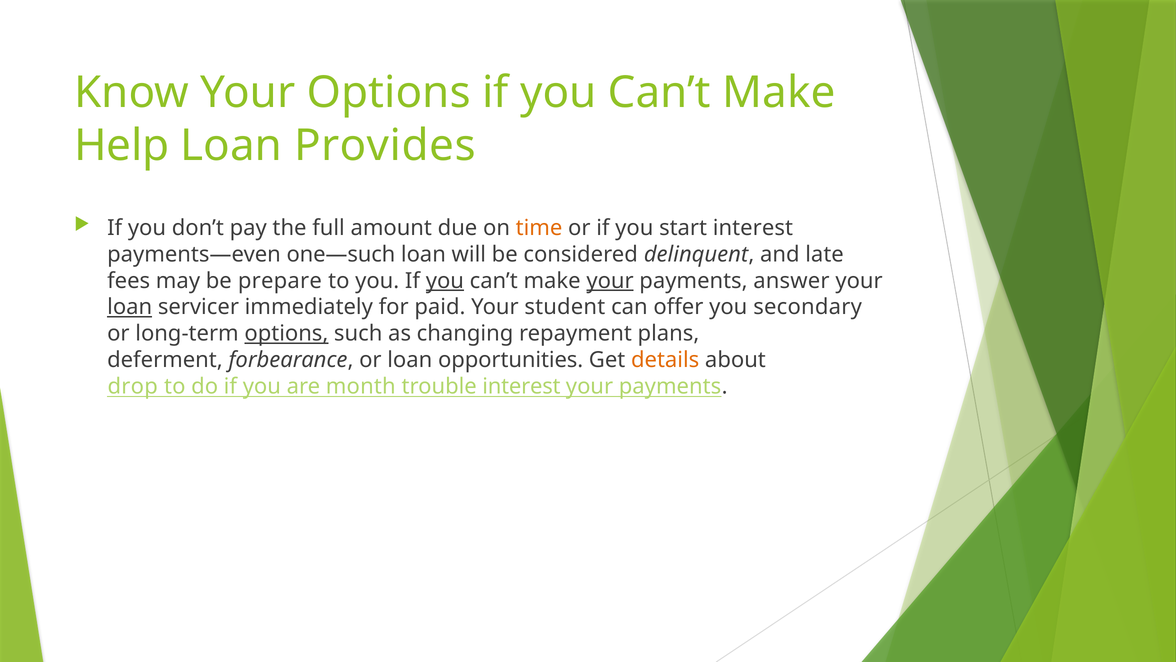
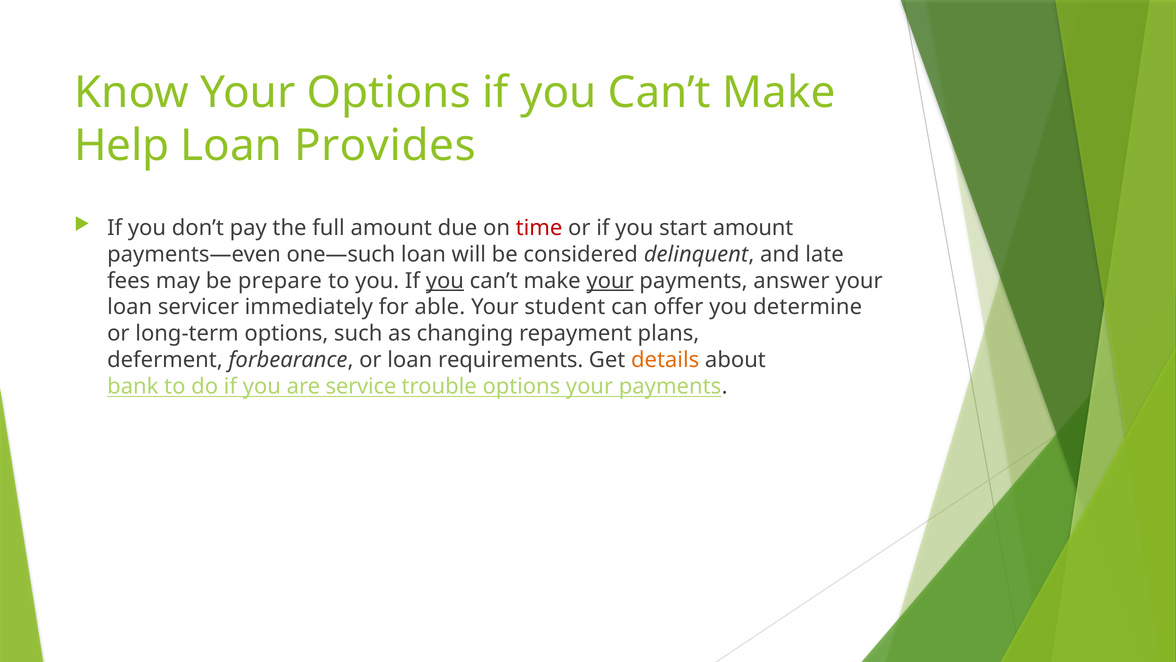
time colour: orange -> red (539, 228)
start interest: interest -> amount (753, 228)
loan underline: present -> none (130, 307)
paid: paid -> able (440, 307)
secondary: secondary -> determine (808, 307)
options underline: present -> none (286, 333)
opportunities: opportunities -> requirements (511, 360)
drop: drop -> bank (133, 386)
month: month -> service (361, 386)
trouble interest: interest -> options (521, 386)
